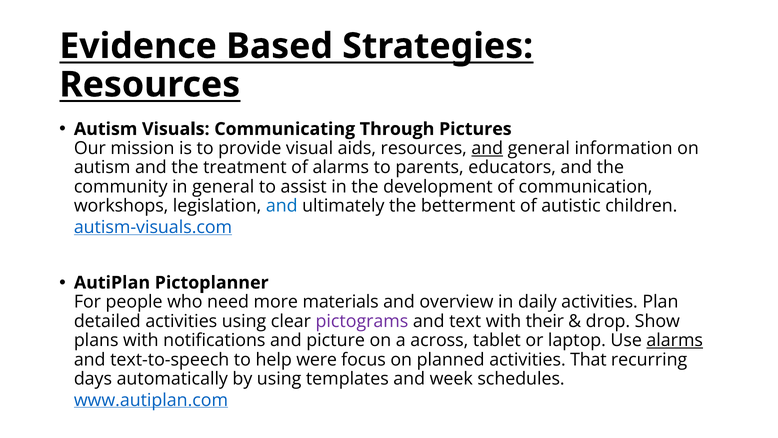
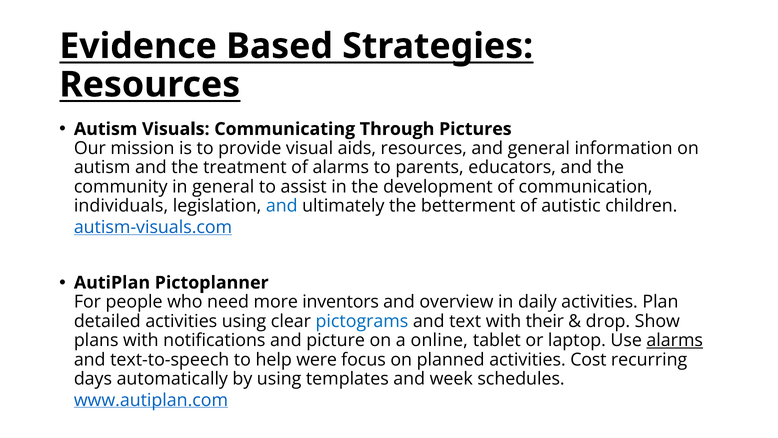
and underline: present -> none (487, 148)
workshops: workshops -> individuals (121, 206)
materials: materials -> inventors (341, 302)
pictograms colour: purple -> blue (362, 321)
across: across -> online (439, 340)
That: That -> Cost (588, 359)
